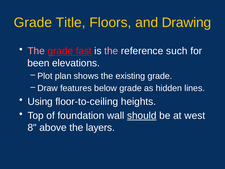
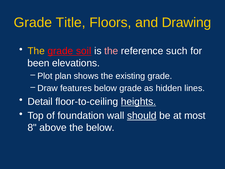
The colour: pink -> yellow (36, 51)
fast: fast -> soil (84, 51)
Using: Using -> Detail (40, 101)
heights underline: none -> present (138, 101)
west: west -> most (195, 115)
the layers: layers -> below (100, 127)
